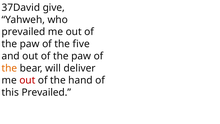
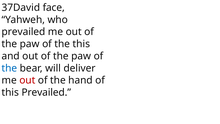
give: give -> face (54, 8)
the five: five -> this (81, 44)
the colour: orange -> blue (9, 68)
